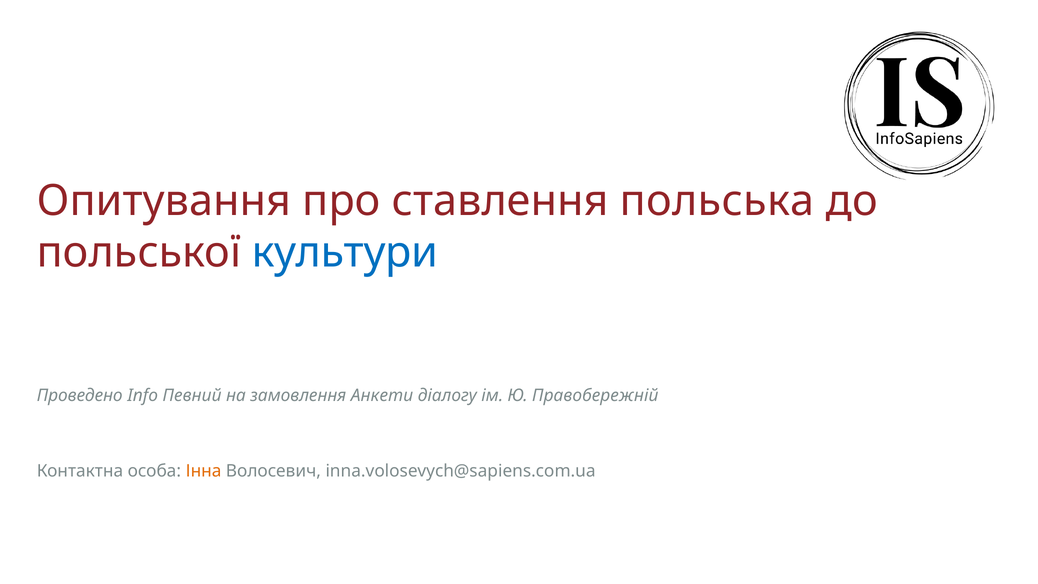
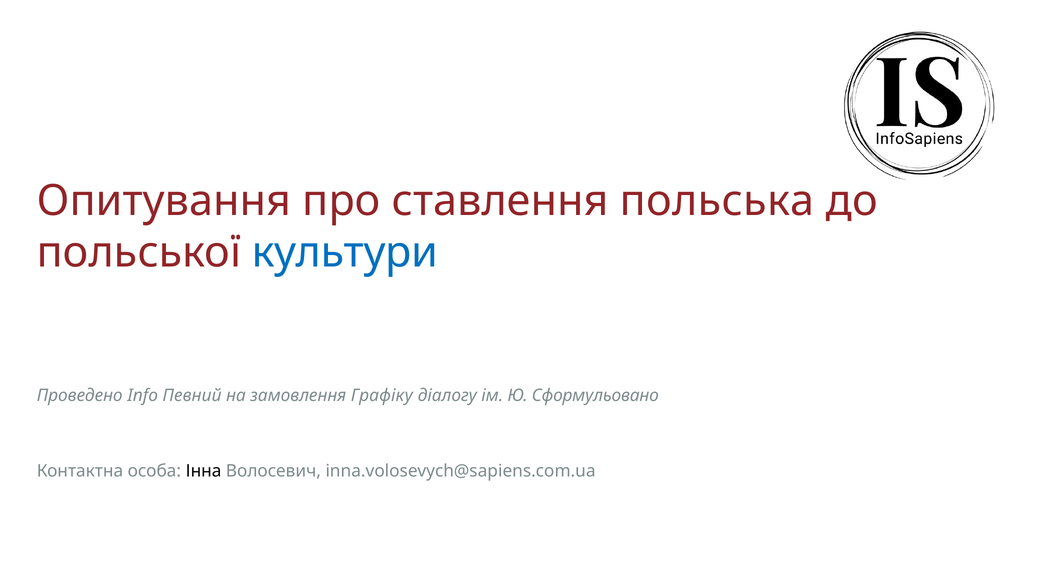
Анкети: Анкети -> Графіку (382, 395)
Правобережній: Правобережній -> Сформульовано (595, 395)
Інна colour: orange -> black (204, 471)
